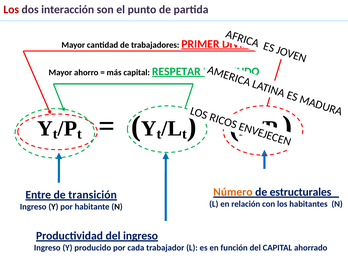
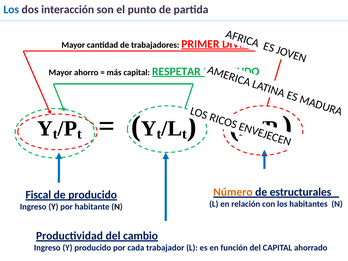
Los colour: red -> blue (11, 9)
Entre: Entre -> Fiscal (38, 195)
de transición: transición -> producido (93, 195)
del ingreso: ingreso -> cambio (141, 236)
